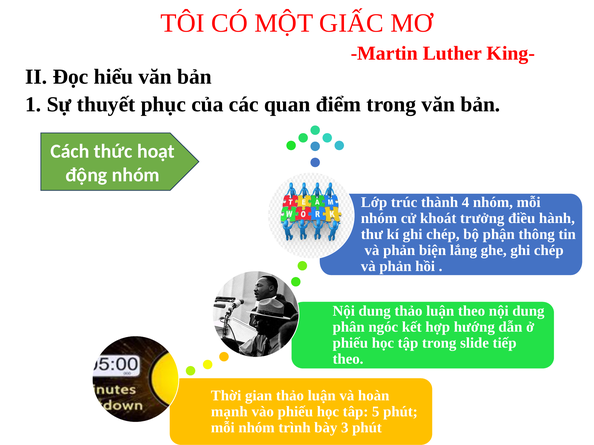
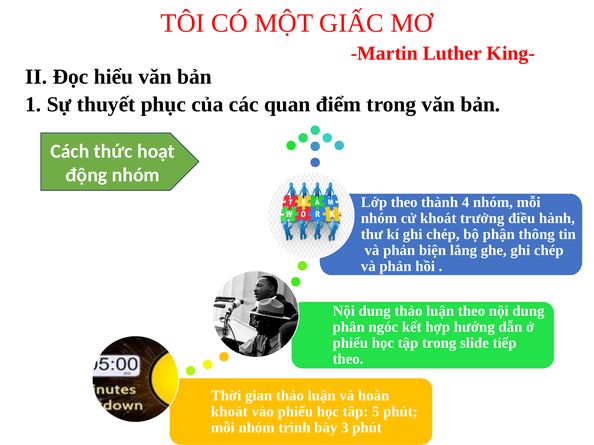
Lớp trúc: trúc -> theo (404, 203)
mạnh: mạnh -> khoát (229, 412)
